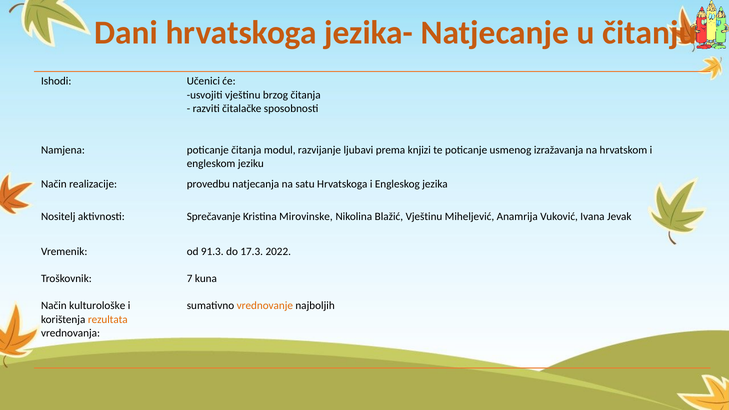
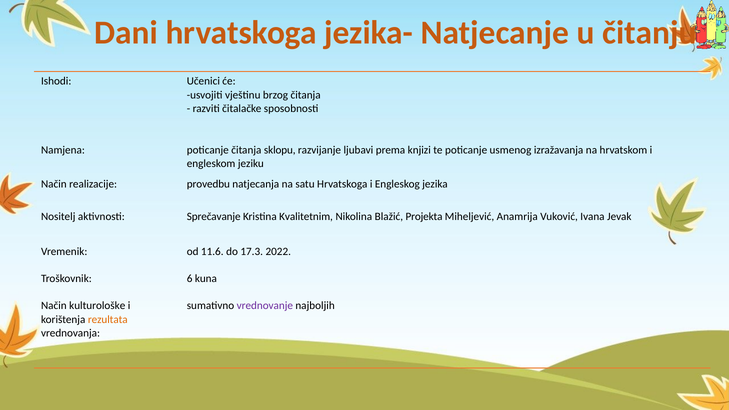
modul: modul -> sklopu (280, 150)
Mirovinske: Mirovinske -> Kvalitetnim (306, 216)
Blažić Vještinu: Vještinu -> Projekta (424, 216)
91.3: 91.3 -> 11.6 (212, 251)
7: 7 -> 6 (190, 279)
vrednovanje colour: orange -> purple (265, 306)
